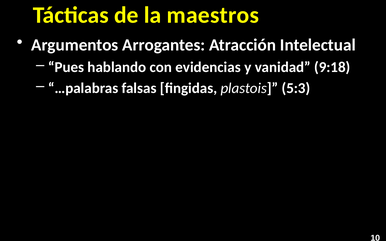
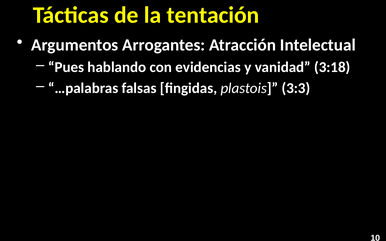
maestros: maestros -> tentación (213, 15)
9:18: 9:18 -> 3:18 (332, 67)
5:3: 5:3 -> 3:3 (296, 88)
